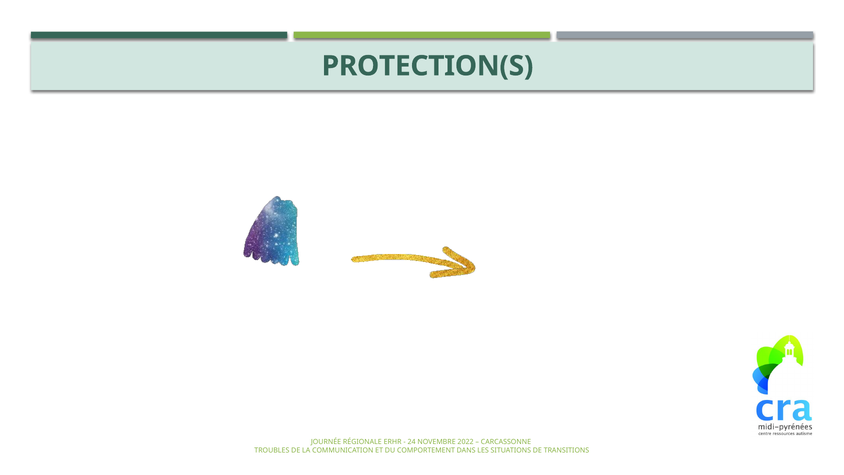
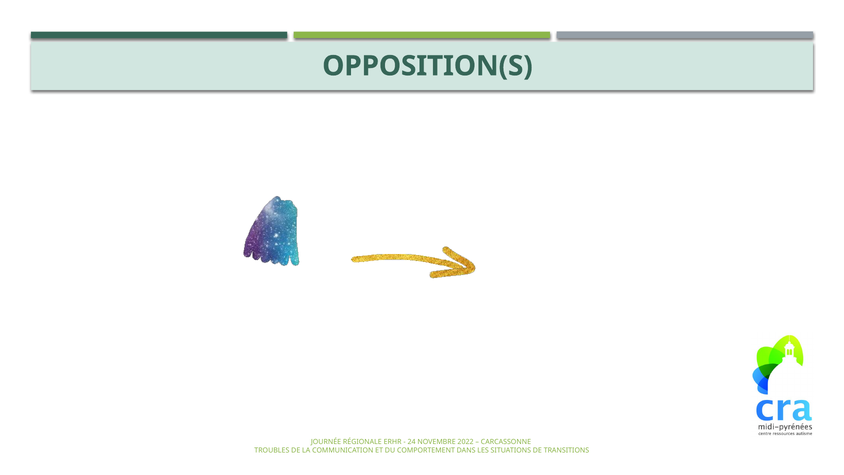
PROTECTION(S: PROTECTION(S -> OPPOSITION(S (427, 66)
